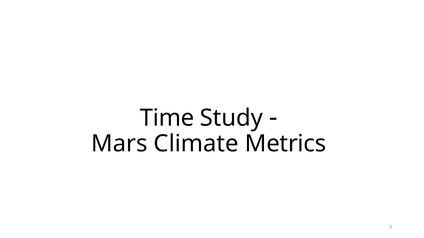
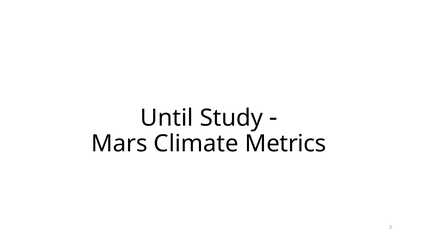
Time: Time -> Until (167, 118)
